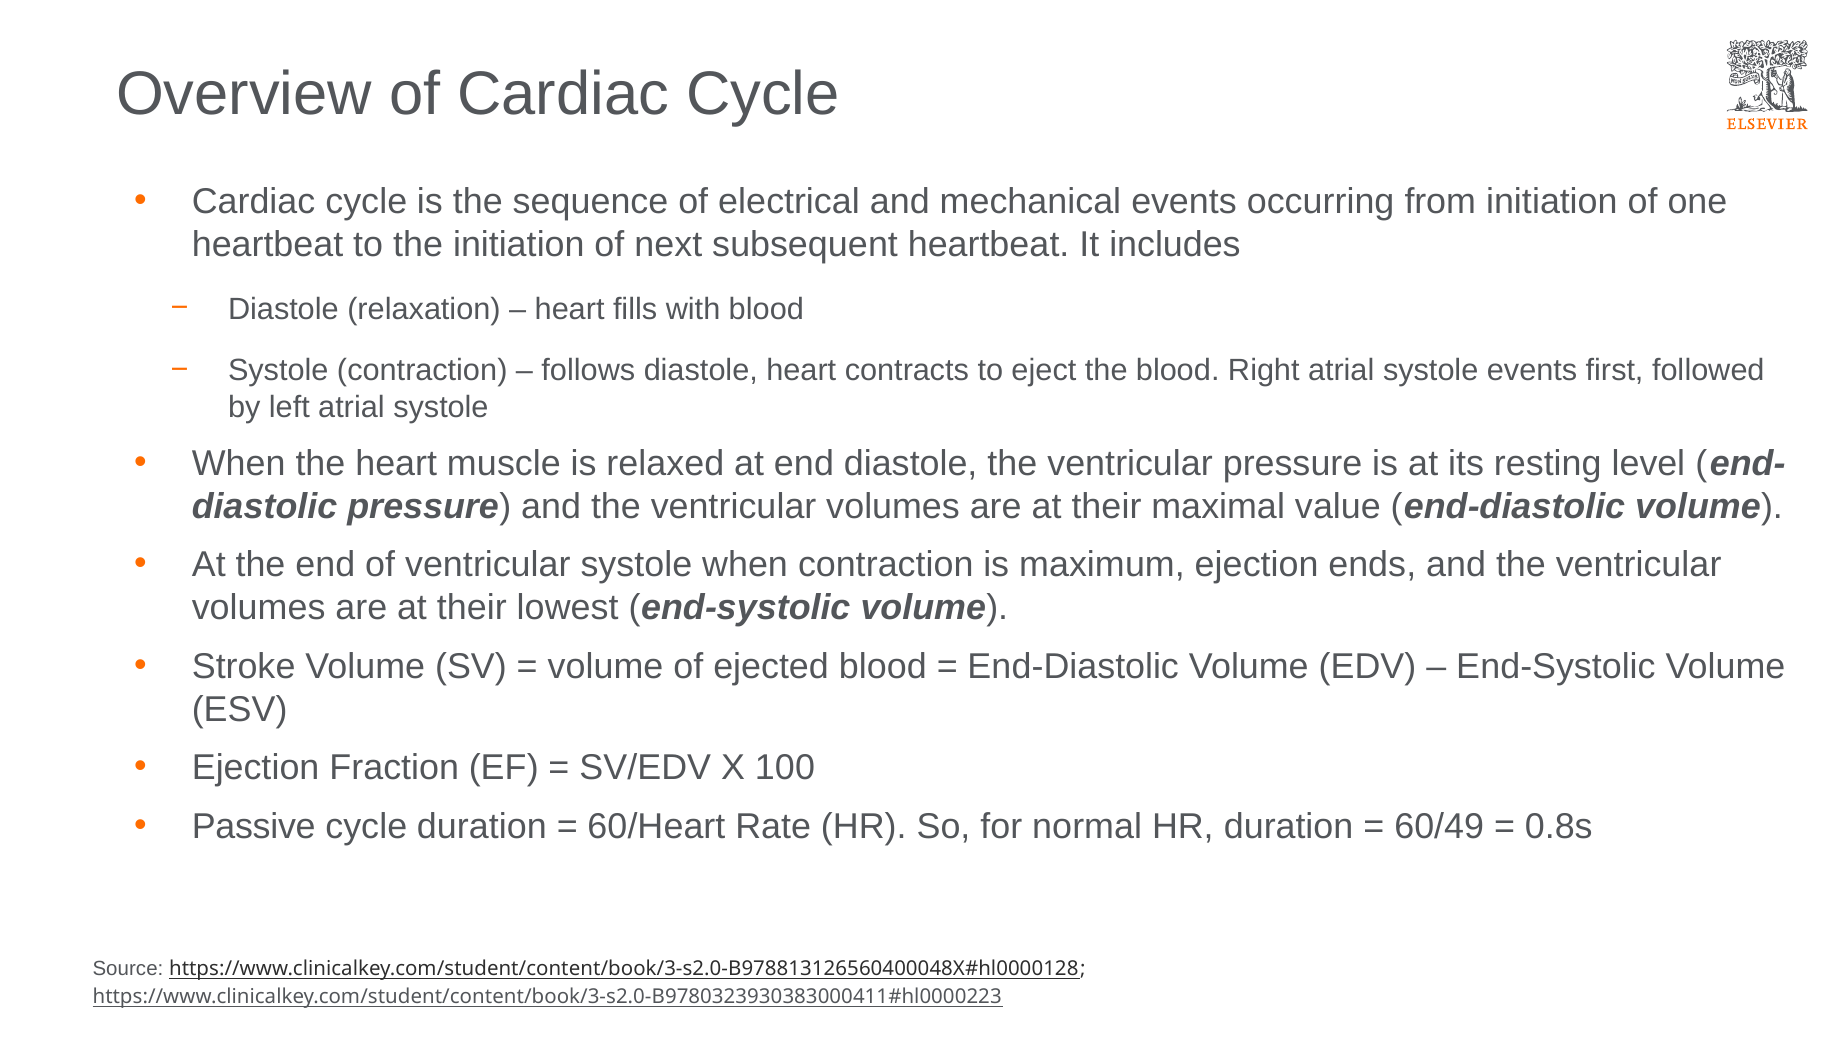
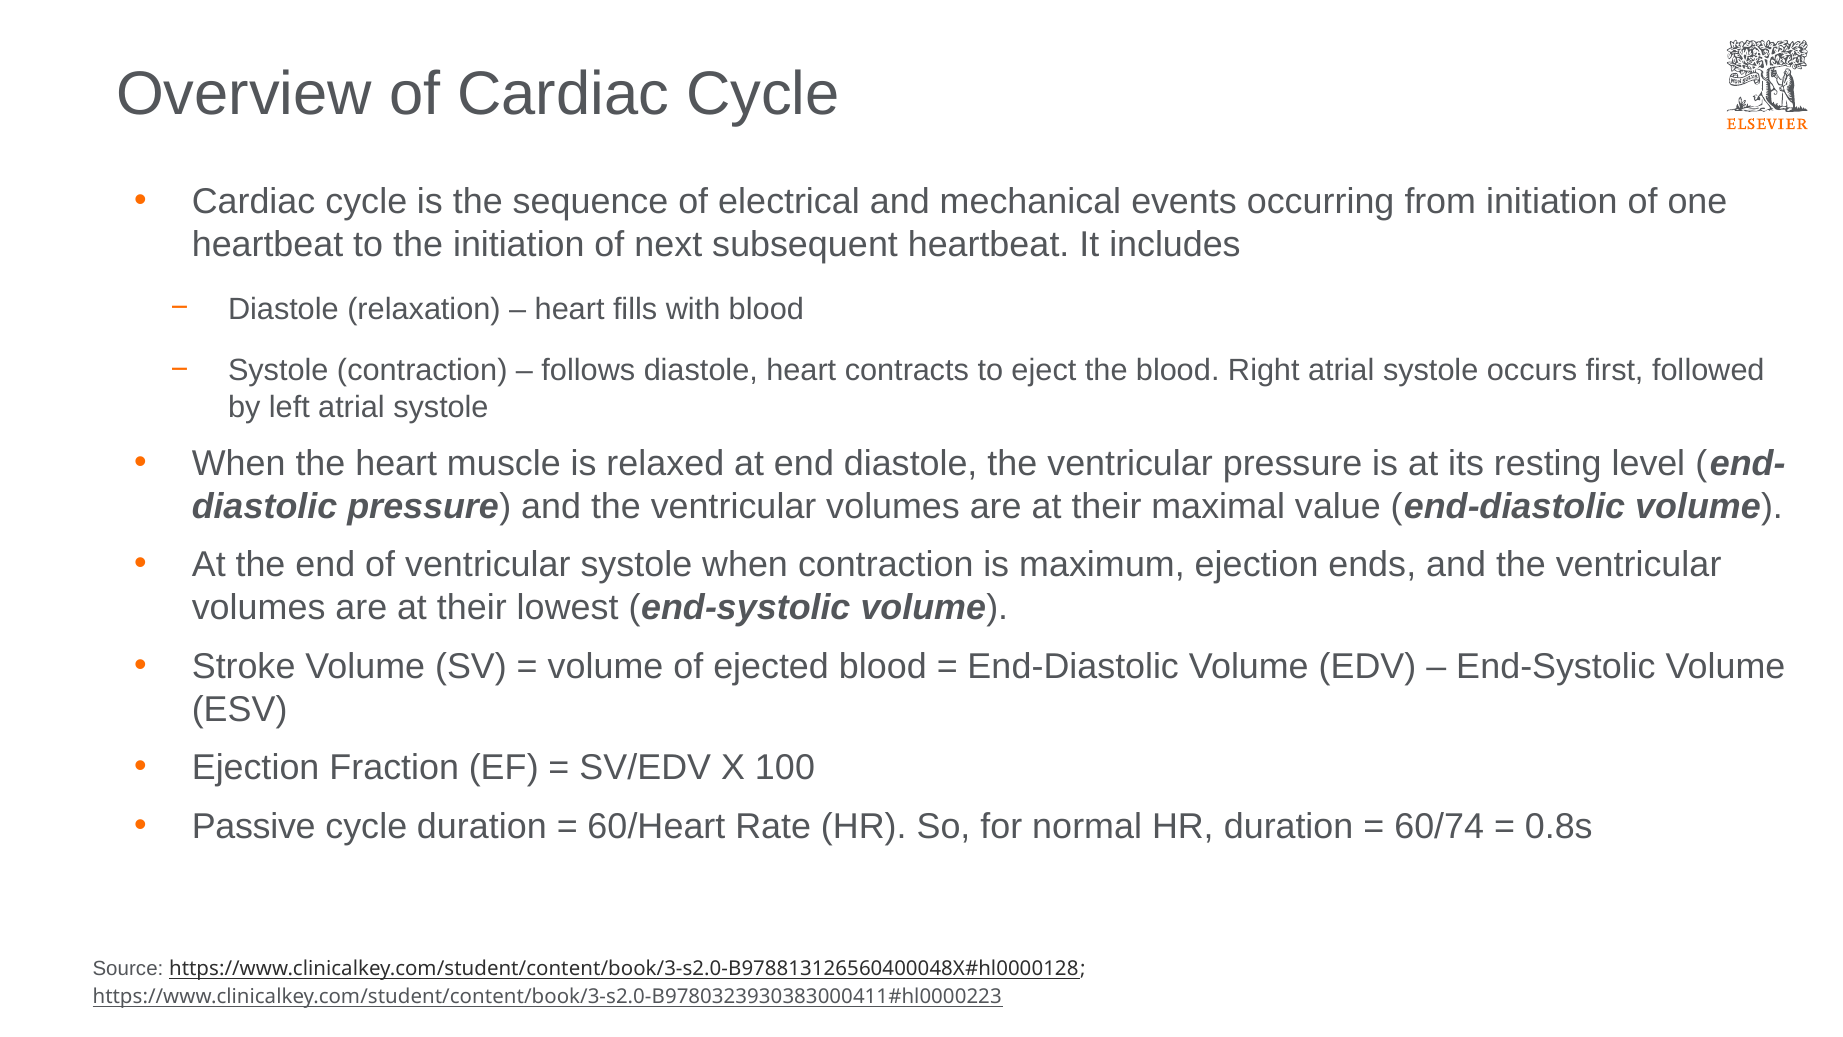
systole events: events -> occurs (1532, 371)
60/49: 60/49 -> 60/74 (1439, 826)
